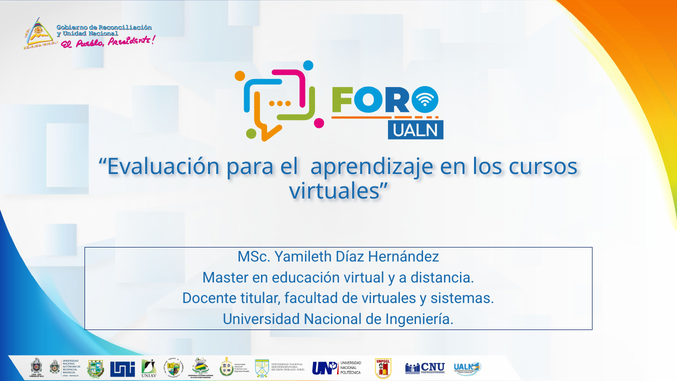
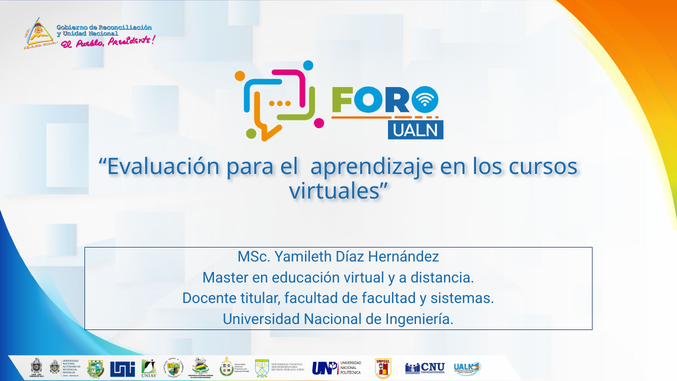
de virtuales: virtuales -> facultad (389, 298)
